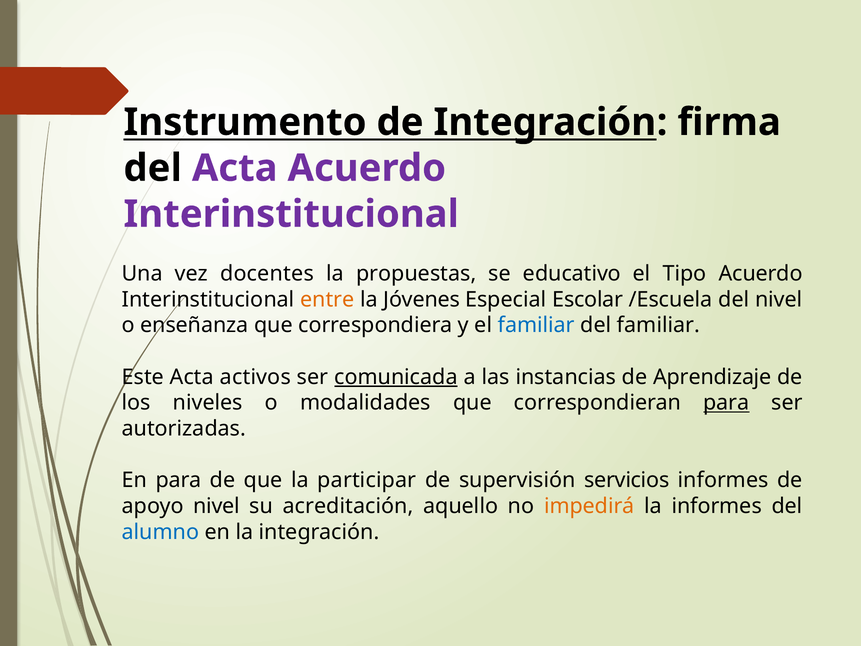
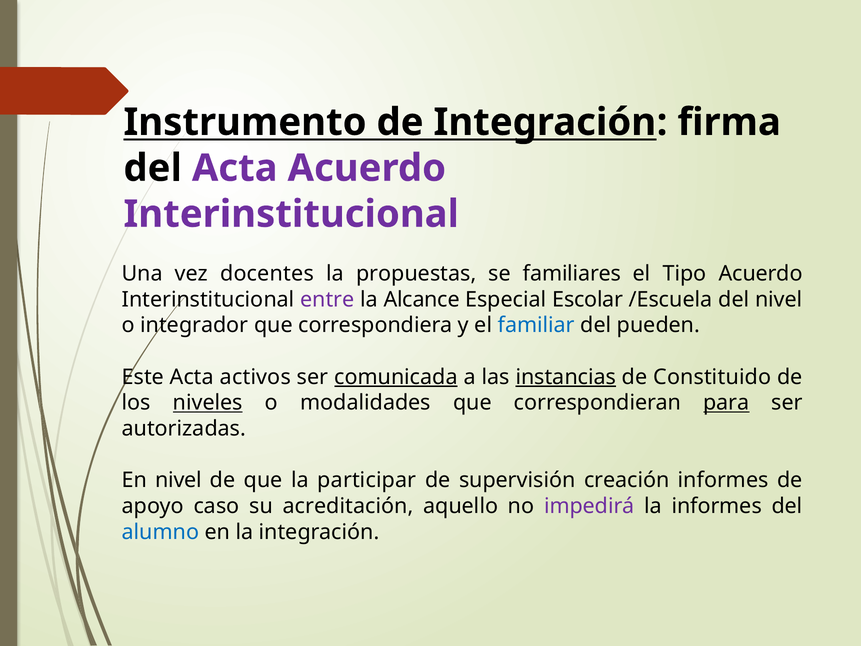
educativo: educativo -> familiares (572, 273)
entre colour: orange -> purple (327, 299)
Jóvenes: Jóvenes -> Alcance (422, 299)
enseñanza: enseñanza -> integrador (194, 325)
del familiar: familiar -> pueden (658, 325)
instancias underline: none -> present (566, 377)
Aprendizaje: Aprendizaje -> Constituido (712, 377)
niveles underline: none -> present (208, 403)
En para: para -> nivel (179, 480)
servicios: servicios -> creación (627, 480)
apoyo nivel: nivel -> caso (216, 506)
impedirá colour: orange -> purple (589, 506)
